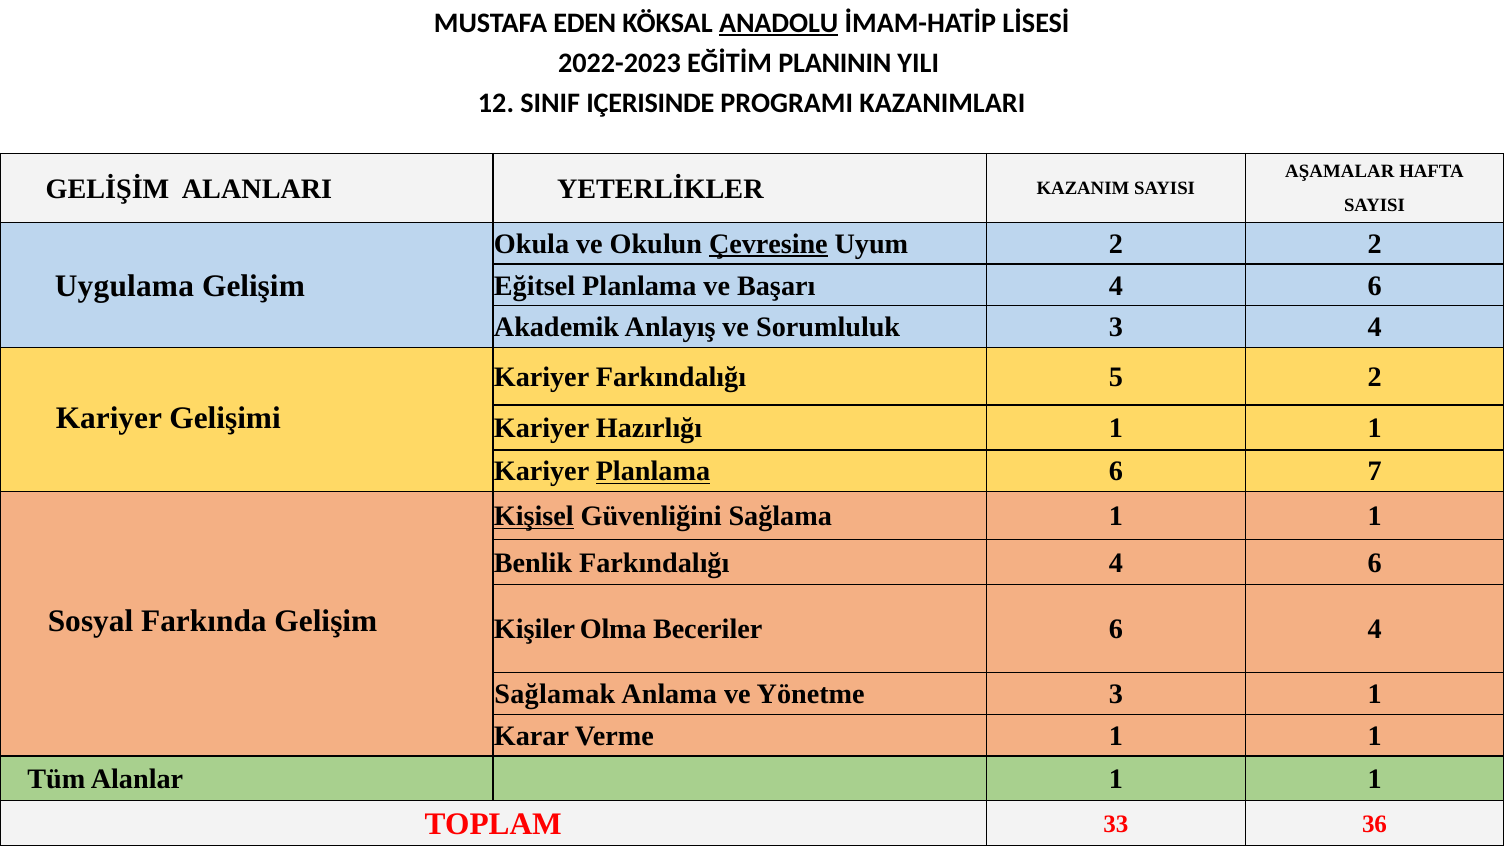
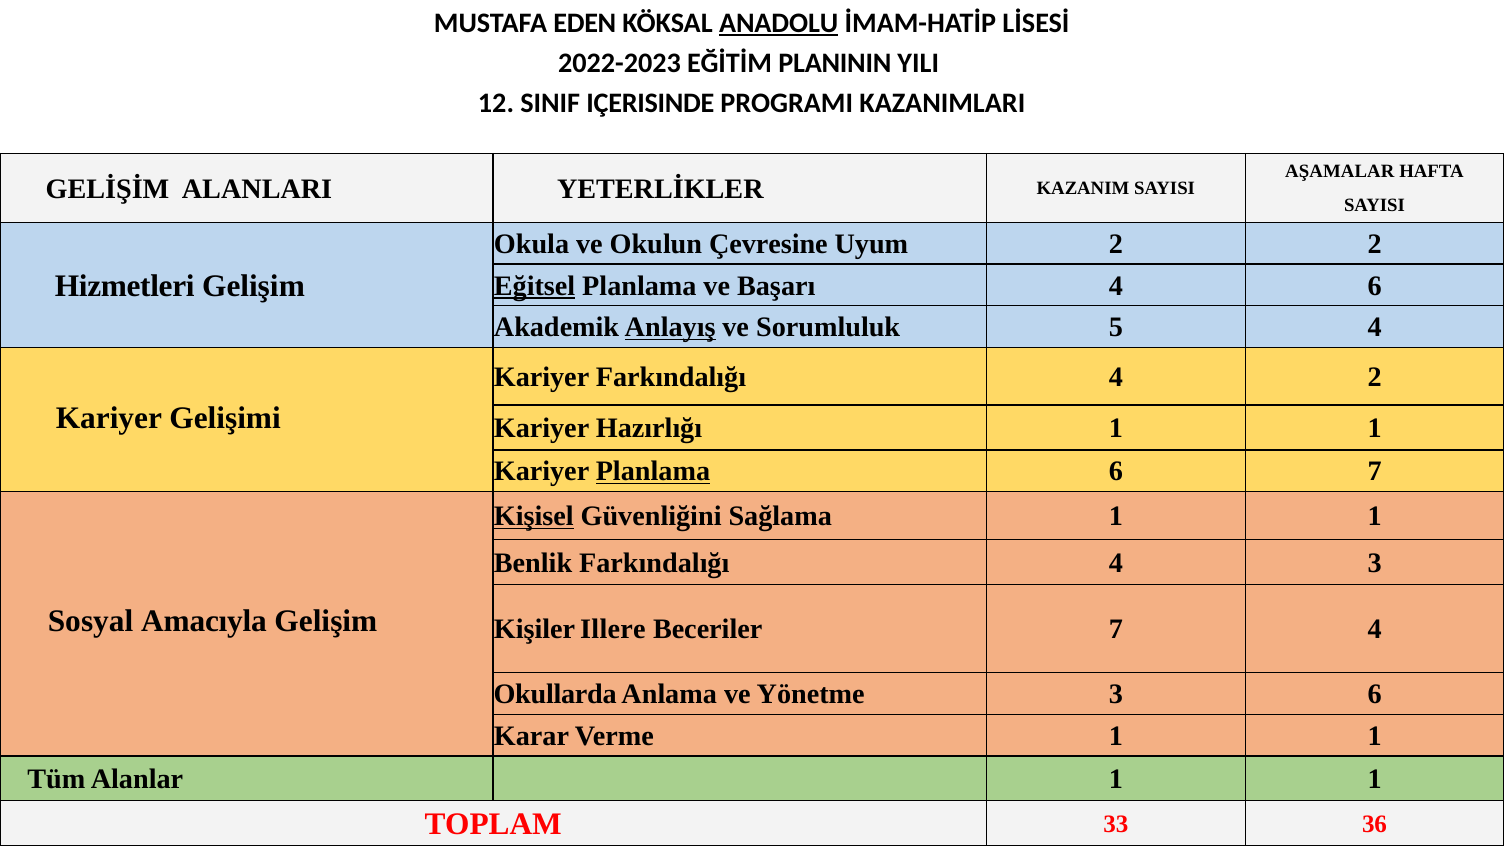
Çevresine underline: present -> none (768, 244)
Uygulama: Uygulama -> Hizmetleri (125, 286)
Eğitsel underline: none -> present (535, 286)
Anlayış underline: none -> present (670, 327)
Sorumluluk 3: 3 -> 5 (1116, 327)
Kariyer Farkındalığı 5: 5 -> 4 (1116, 377)
Farkındalığı 4 6: 6 -> 3 (1375, 563)
Farkında: Farkında -> Amacıyla (204, 621)
Olma: Olma -> Illere (613, 629)
Beceriler 6: 6 -> 7 (1116, 629)
Sağlamak: Sağlamak -> Okullarda (555, 694)
3 1: 1 -> 6 (1375, 694)
